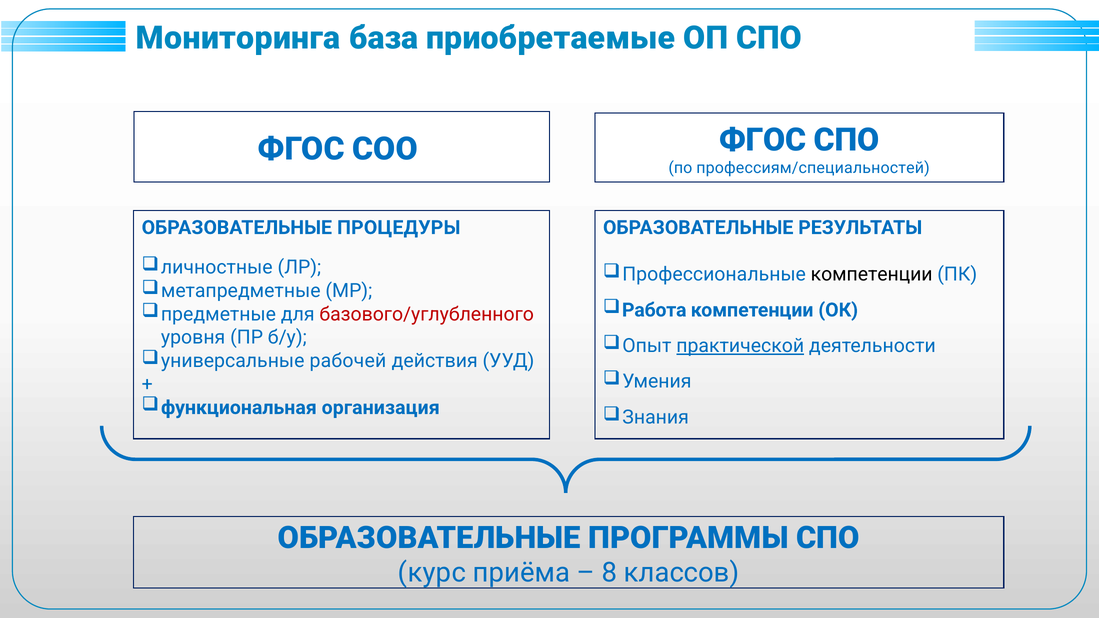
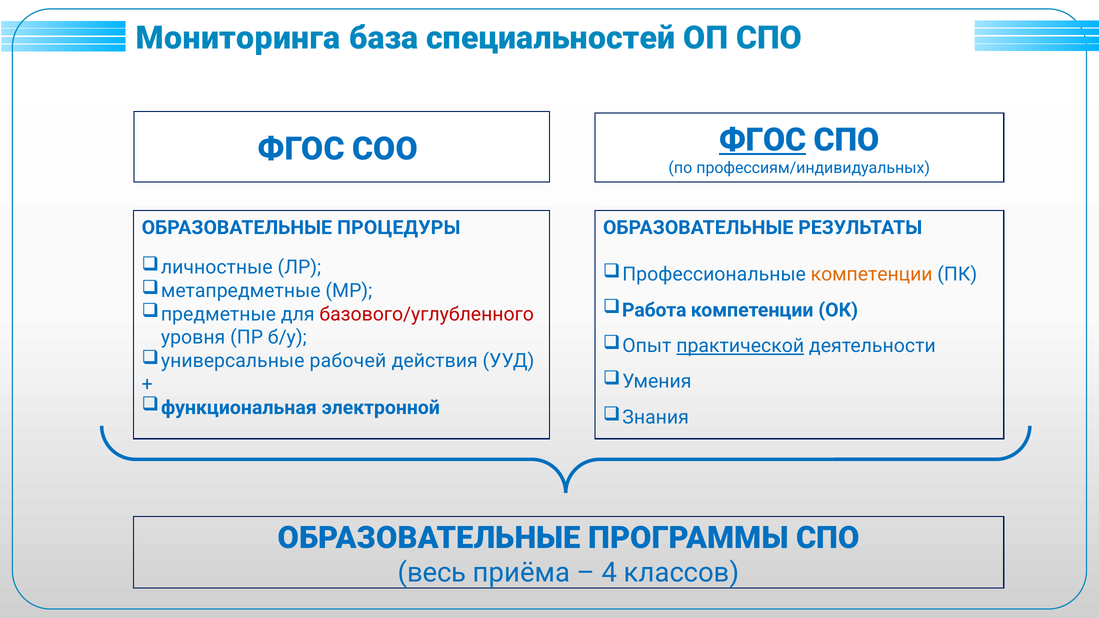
приобретаемые: приобретаемые -> специальностей (551, 38)
ФГОС underline: none -> present (763, 140)
профессиям/специальностей: профессиям/специальностей -> профессиям/индивидуальных (813, 168)
компетенции colour: black -> orange (872, 274)
организация: организация -> электронной (381, 408)
курс: курс -> весь (432, 573)
8: 8 -> 4 (609, 573)
